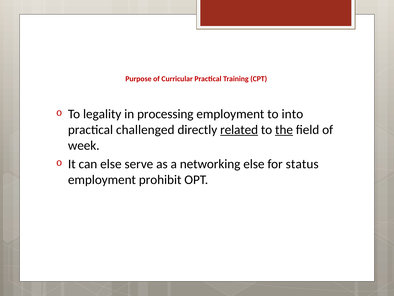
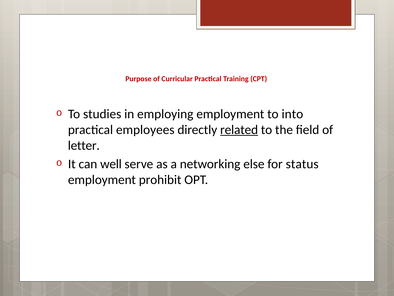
legality: legality -> studies (102, 114)
processing: processing -> employing (165, 114)
challenged: challenged -> employees (145, 130)
the underline: present -> none (284, 130)
week: week -> letter (84, 145)
can else: else -> well (111, 164)
